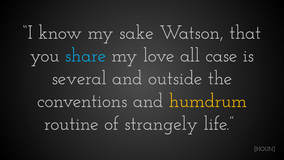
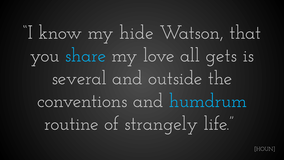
sake: sake -> hide (136, 32)
case: case -> gets (221, 55)
humdrum colour: yellow -> light blue (208, 101)
